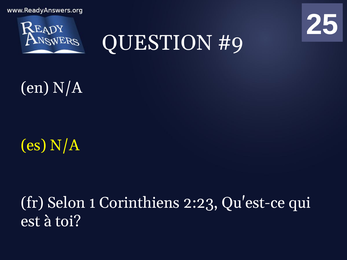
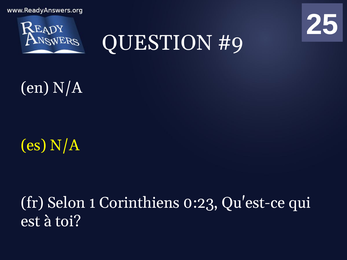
2:23: 2:23 -> 0:23 (201, 203)
